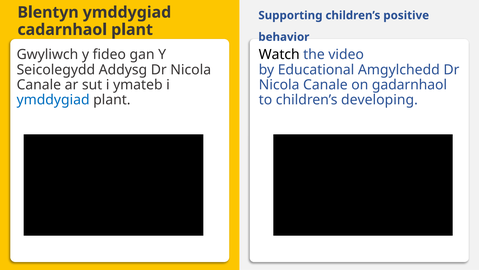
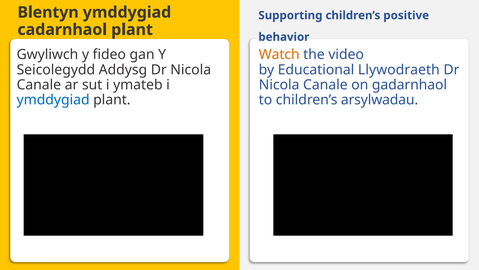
Watch colour: black -> orange (279, 55)
Amgylchedd: Amgylchedd -> Llywodraeth (399, 70)
developing: developing -> arsylwadau (380, 100)
